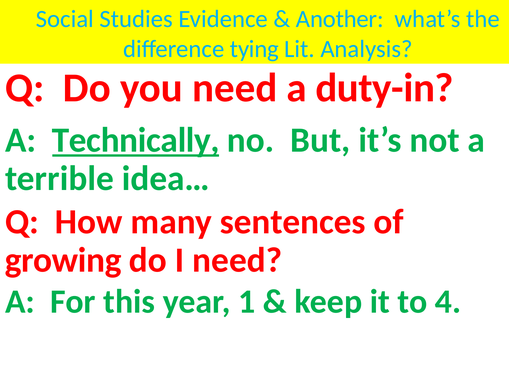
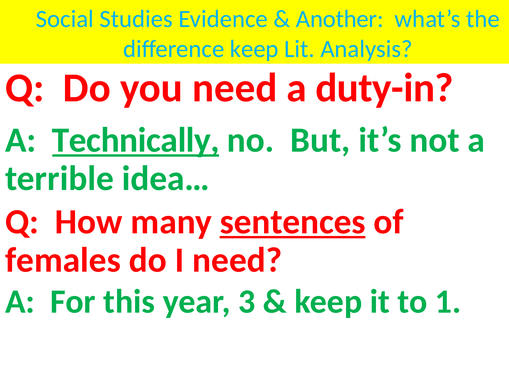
difference tying: tying -> keep (254, 49)
sentences underline: none -> present (293, 222)
growing: growing -> females (63, 260)
1: 1 -> 3 (247, 302)
4: 4 -> 1 (448, 302)
